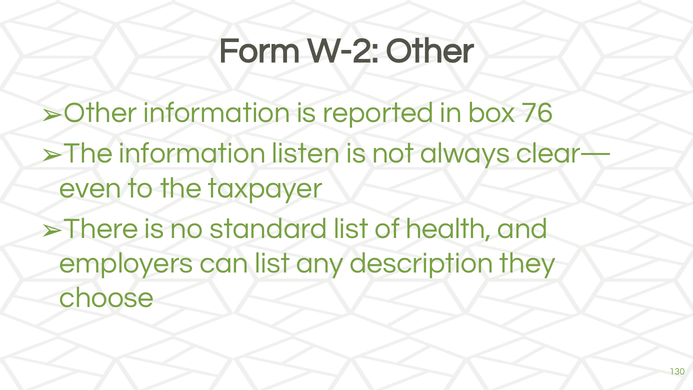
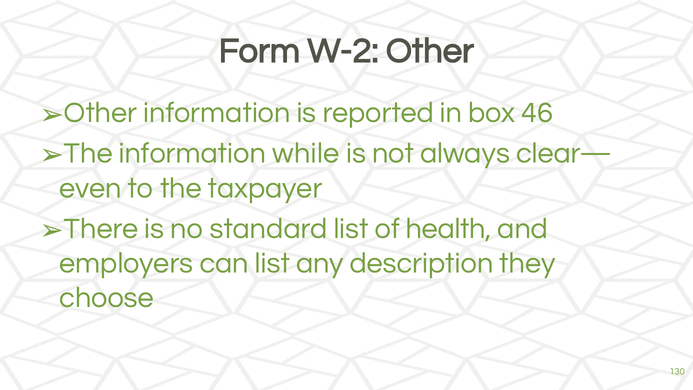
76: 76 -> 46 (537, 113)
listen: listen -> while (306, 153)
